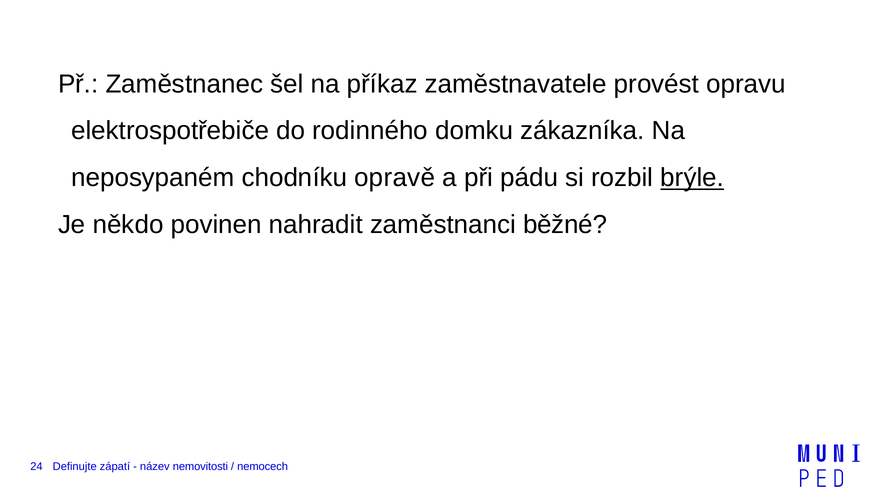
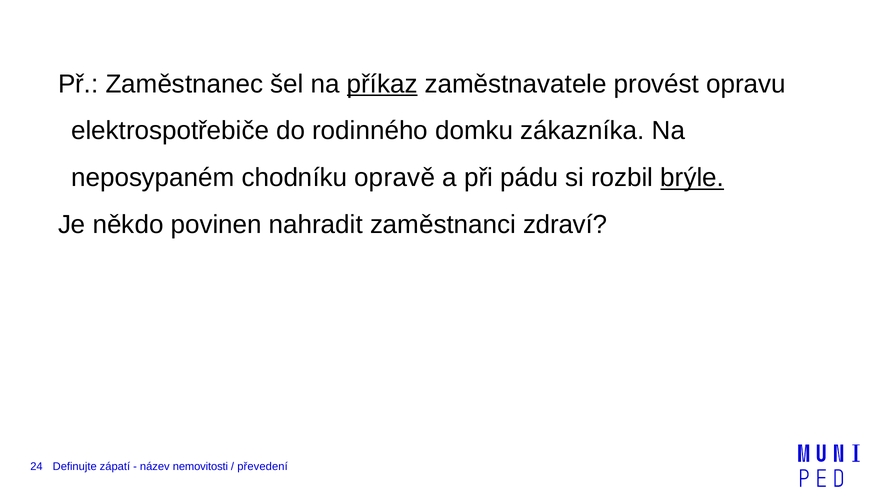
příkaz underline: none -> present (382, 84)
běžné: běžné -> zdraví (565, 225)
nemocech: nemocech -> převedení (263, 466)
